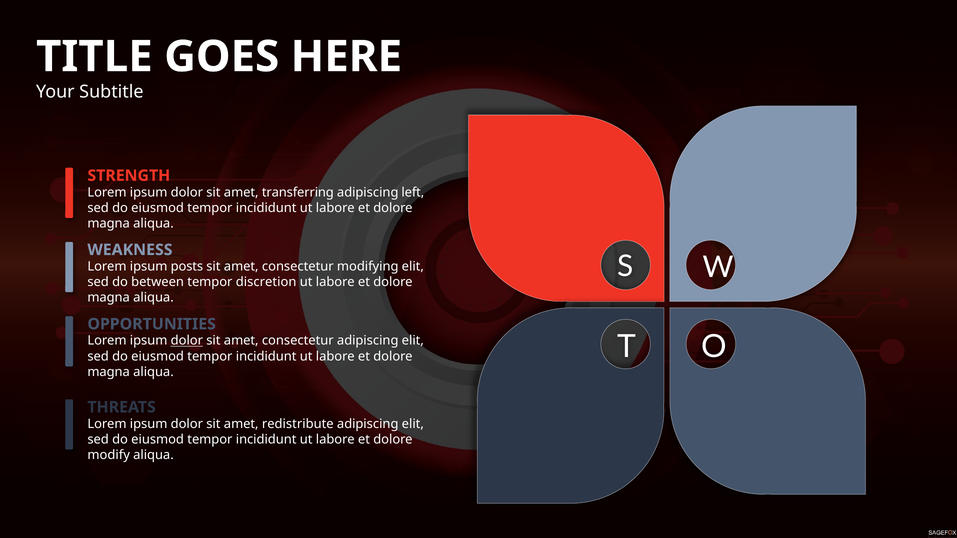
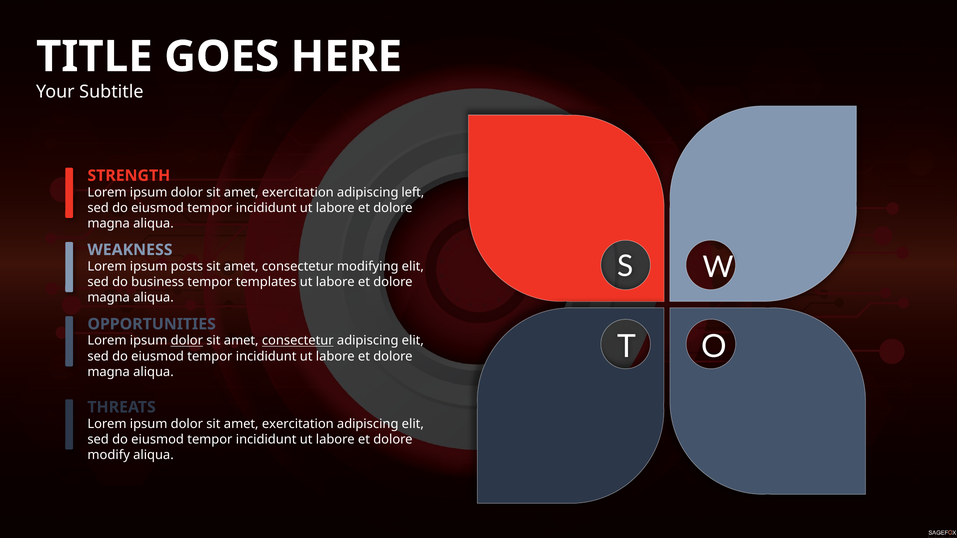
transferring: transferring -> exercitation (298, 192)
between: between -> business (158, 282)
discretion: discretion -> templates (266, 282)
consectetur underline: none -> present (298, 341)
redistribute: redistribute -> exercitation (298, 424)
